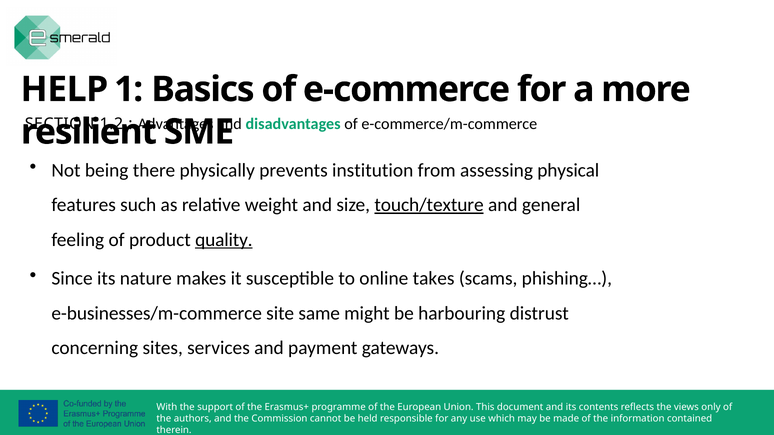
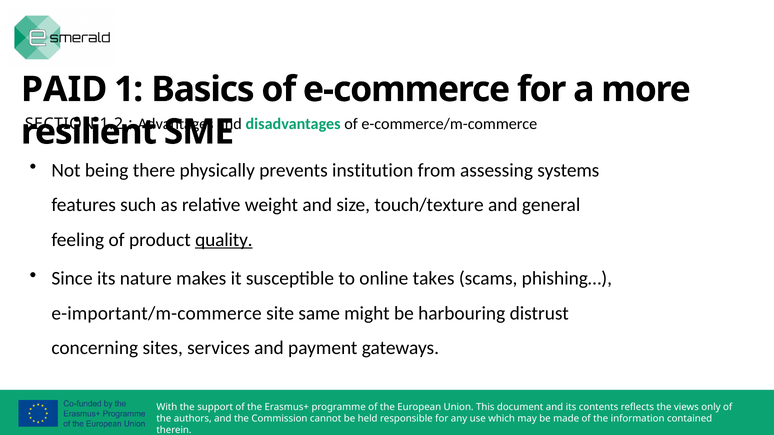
HELP: HELP -> PAID (64, 89)
physical: physical -> systems (568, 170)
touch/texture underline: present -> none (429, 205)
e-businesses/m-commerce: e-businesses/m-commerce -> e-important/m-commerce (157, 313)
